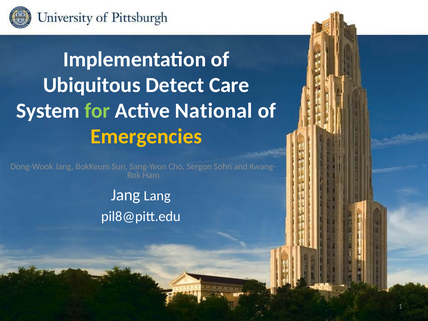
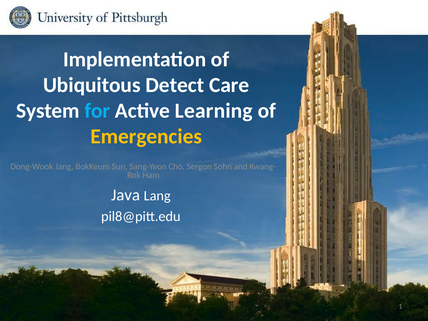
for colour: light green -> light blue (97, 111)
National: National -> Learning (214, 111)
Jang: Jang -> Java (125, 195)
